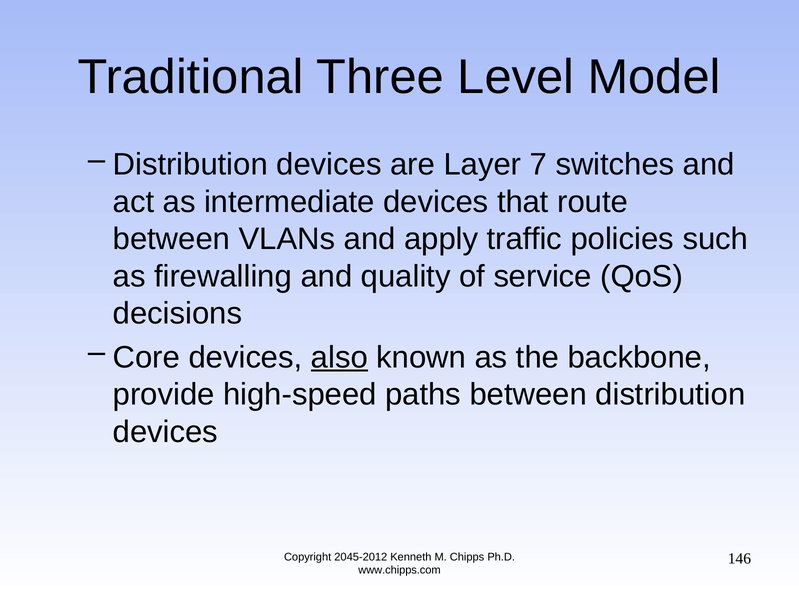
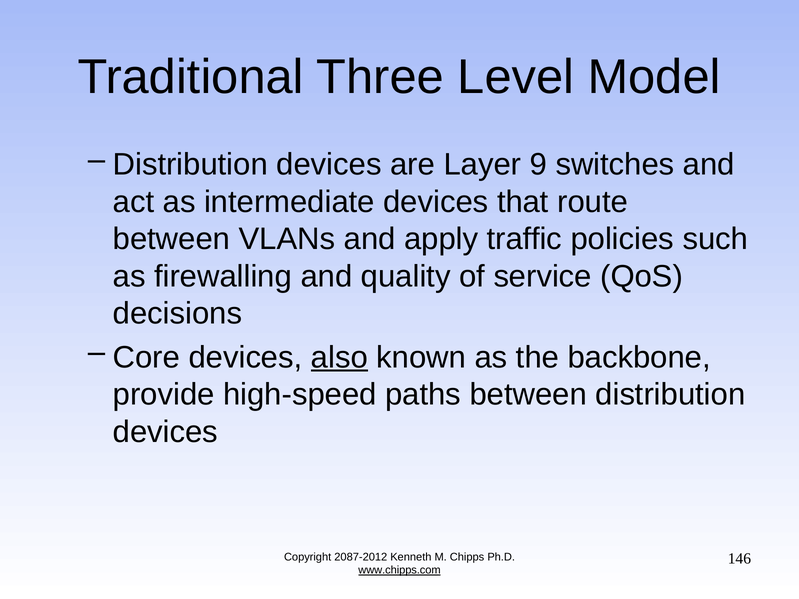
7: 7 -> 9 (538, 165)
2045-2012: 2045-2012 -> 2087-2012 (361, 557)
www.chipps.com underline: none -> present (400, 570)
